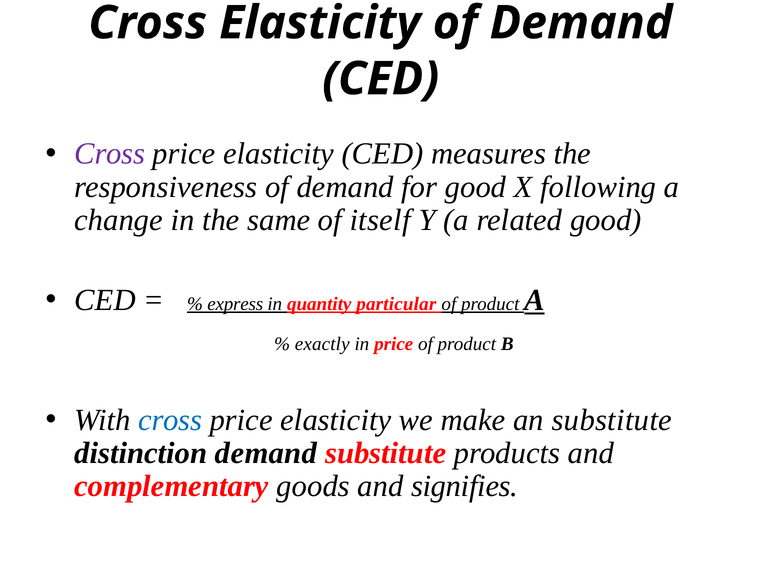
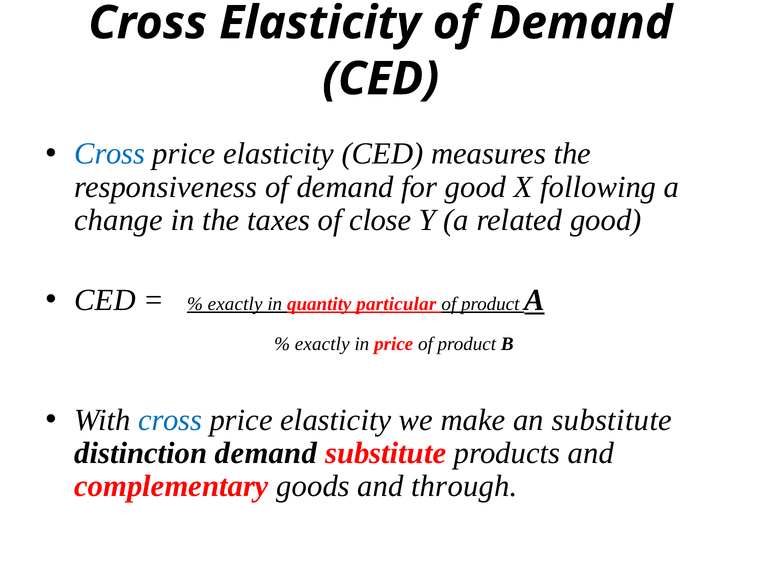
Cross colour: purple -> blue (110, 154)
same: same -> taxes (279, 220)
itself: itself -> close (380, 220)
express: express -> exactly (235, 304)
signifies: signifies -> through (464, 486)
